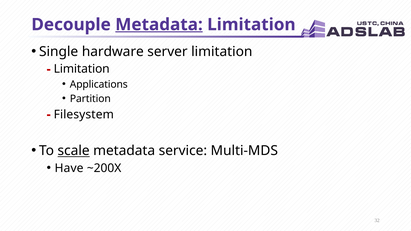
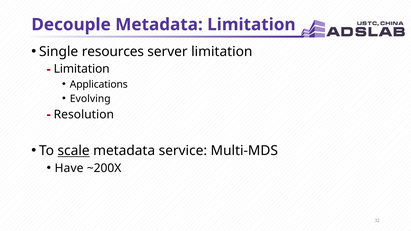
Metadata underline: present -> none (159, 25)
hardware: hardware -> resources (113, 52)
Partition: Partition -> Evolving (90, 99)
Filesystem: Filesystem -> Resolution (84, 115)
